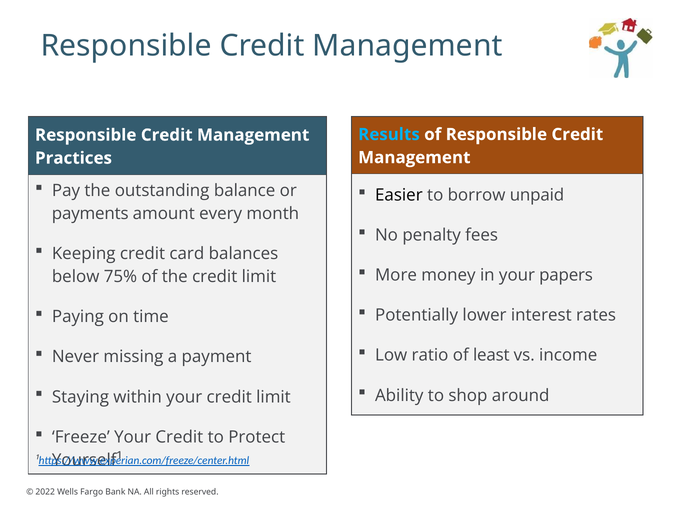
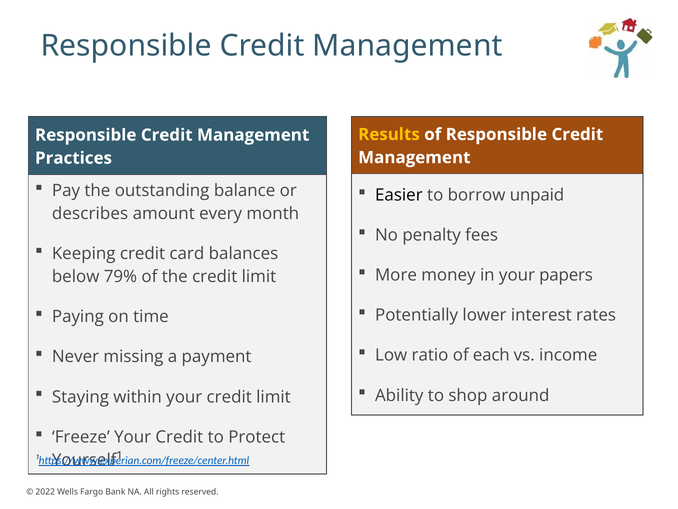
Results colour: light blue -> yellow (389, 134)
payments: payments -> describes (90, 213)
75%: 75% -> 79% (120, 276)
least: least -> each (491, 355)
